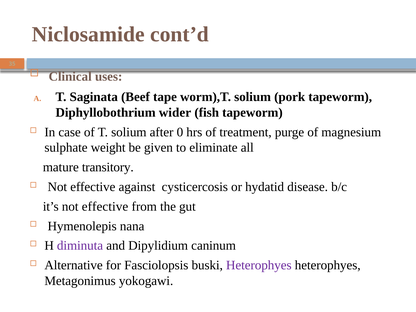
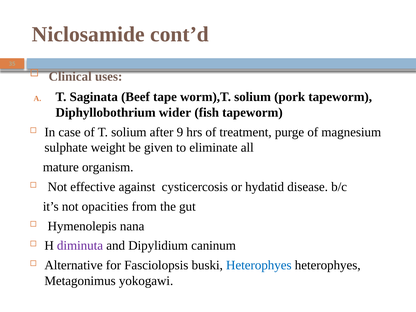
0: 0 -> 9 (180, 132)
transitory: transitory -> organism (108, 167)
it’s not effective: effective -> opacities (105, 206)
Heterophyes colour: purple -> blue (259, 265)
